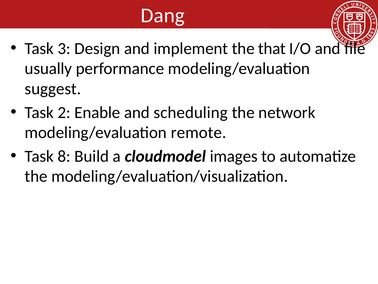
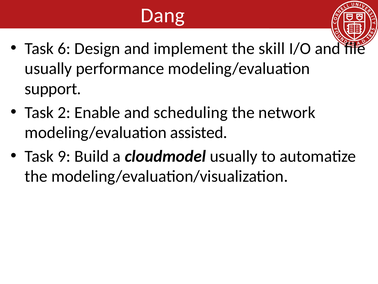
3: 3 -> 6 (64, 48)
that: that -> skill (272, 48)
suggest: suggest -> support (53, 89)
remote: remote -> assisted (199, 132)
8: 8 -> 9 (64, 156)
cloudmodel images: images -> usually (234, 156)
